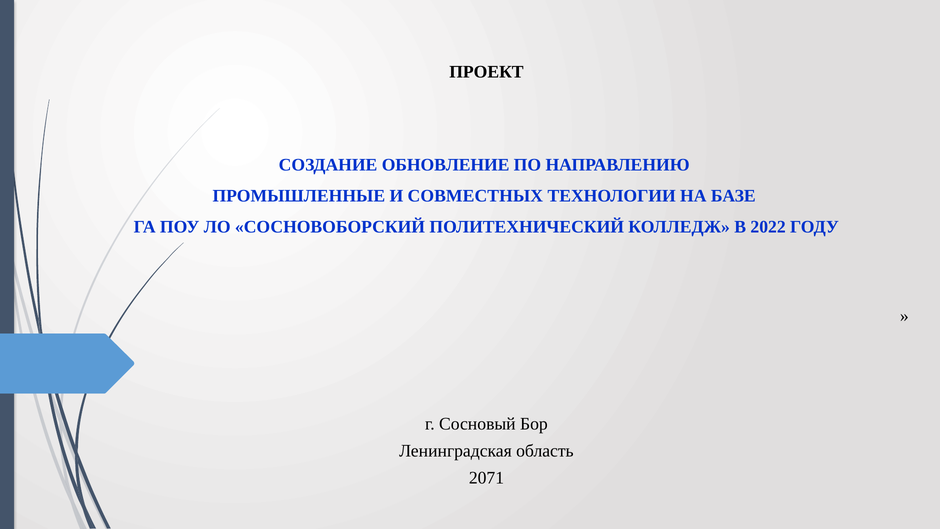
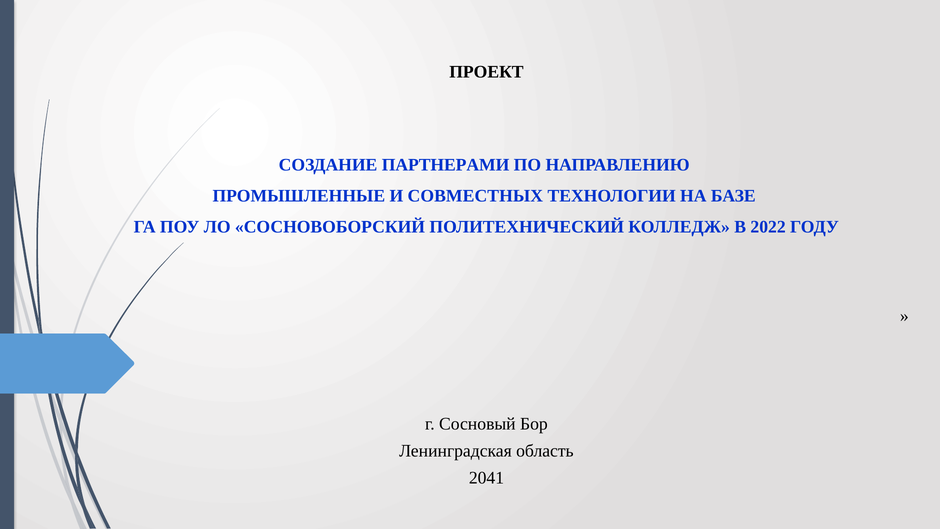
ОБНОВЛЕНИЕ: ОБНОВЛЕНИЕ -> ПАРТНЕРАМИ (446, 165)
2071: 2071 -> 2041 (486, 478)
